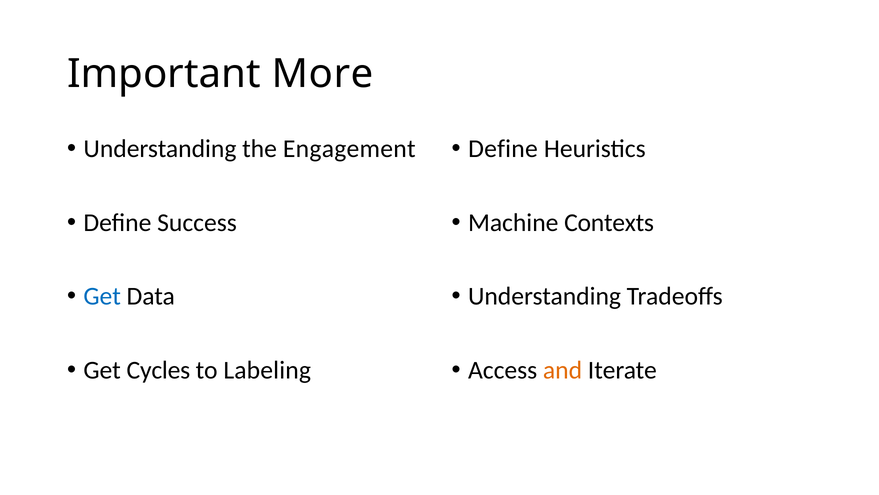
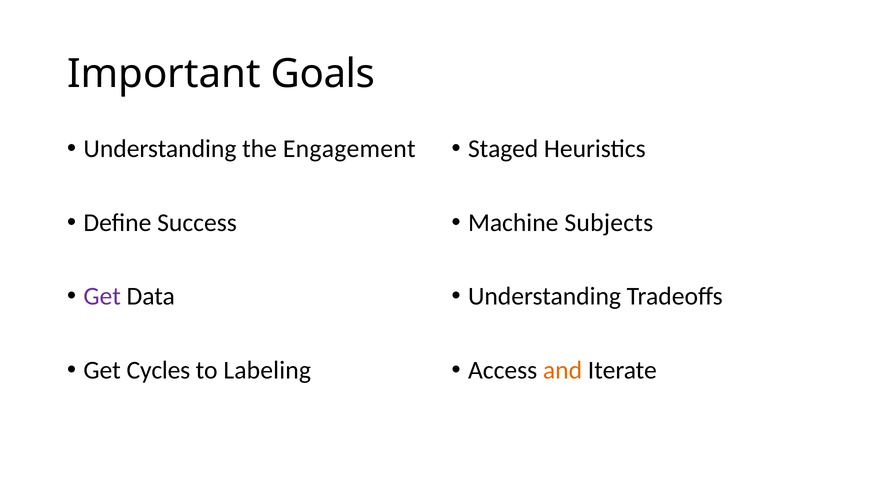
More: More -> Goals (323, 74)
Define: Define -> Staged (503, 149)
Contexts: Contexts -> Subjects (609, 222)
Get colour: blue -> purple (102, 296)
